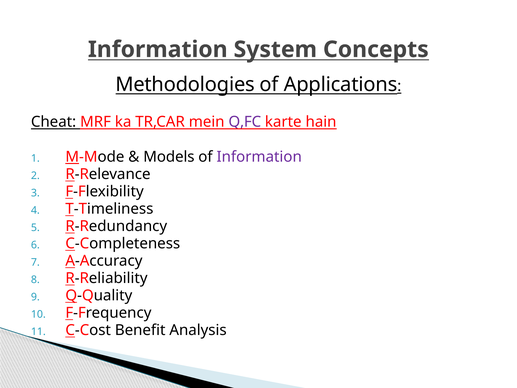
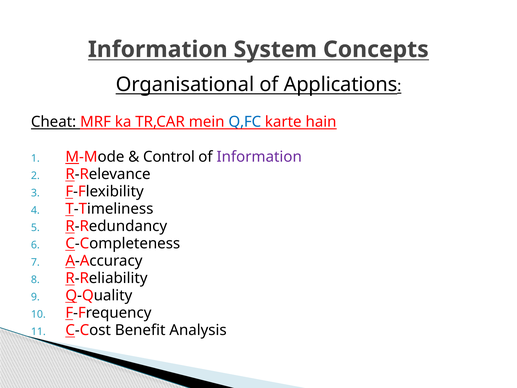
Methodologies: Methodologies -> Organisational (185, 85)
Q,FC colour: purple -> blue (245, 122)
Models: Models -> Control (169, 157)
